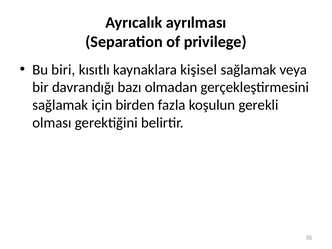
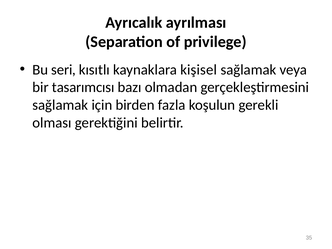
biri: biri -> seri (64, 70)
davrandığı: davrandığı -> tasarımcısı (83, 87)
